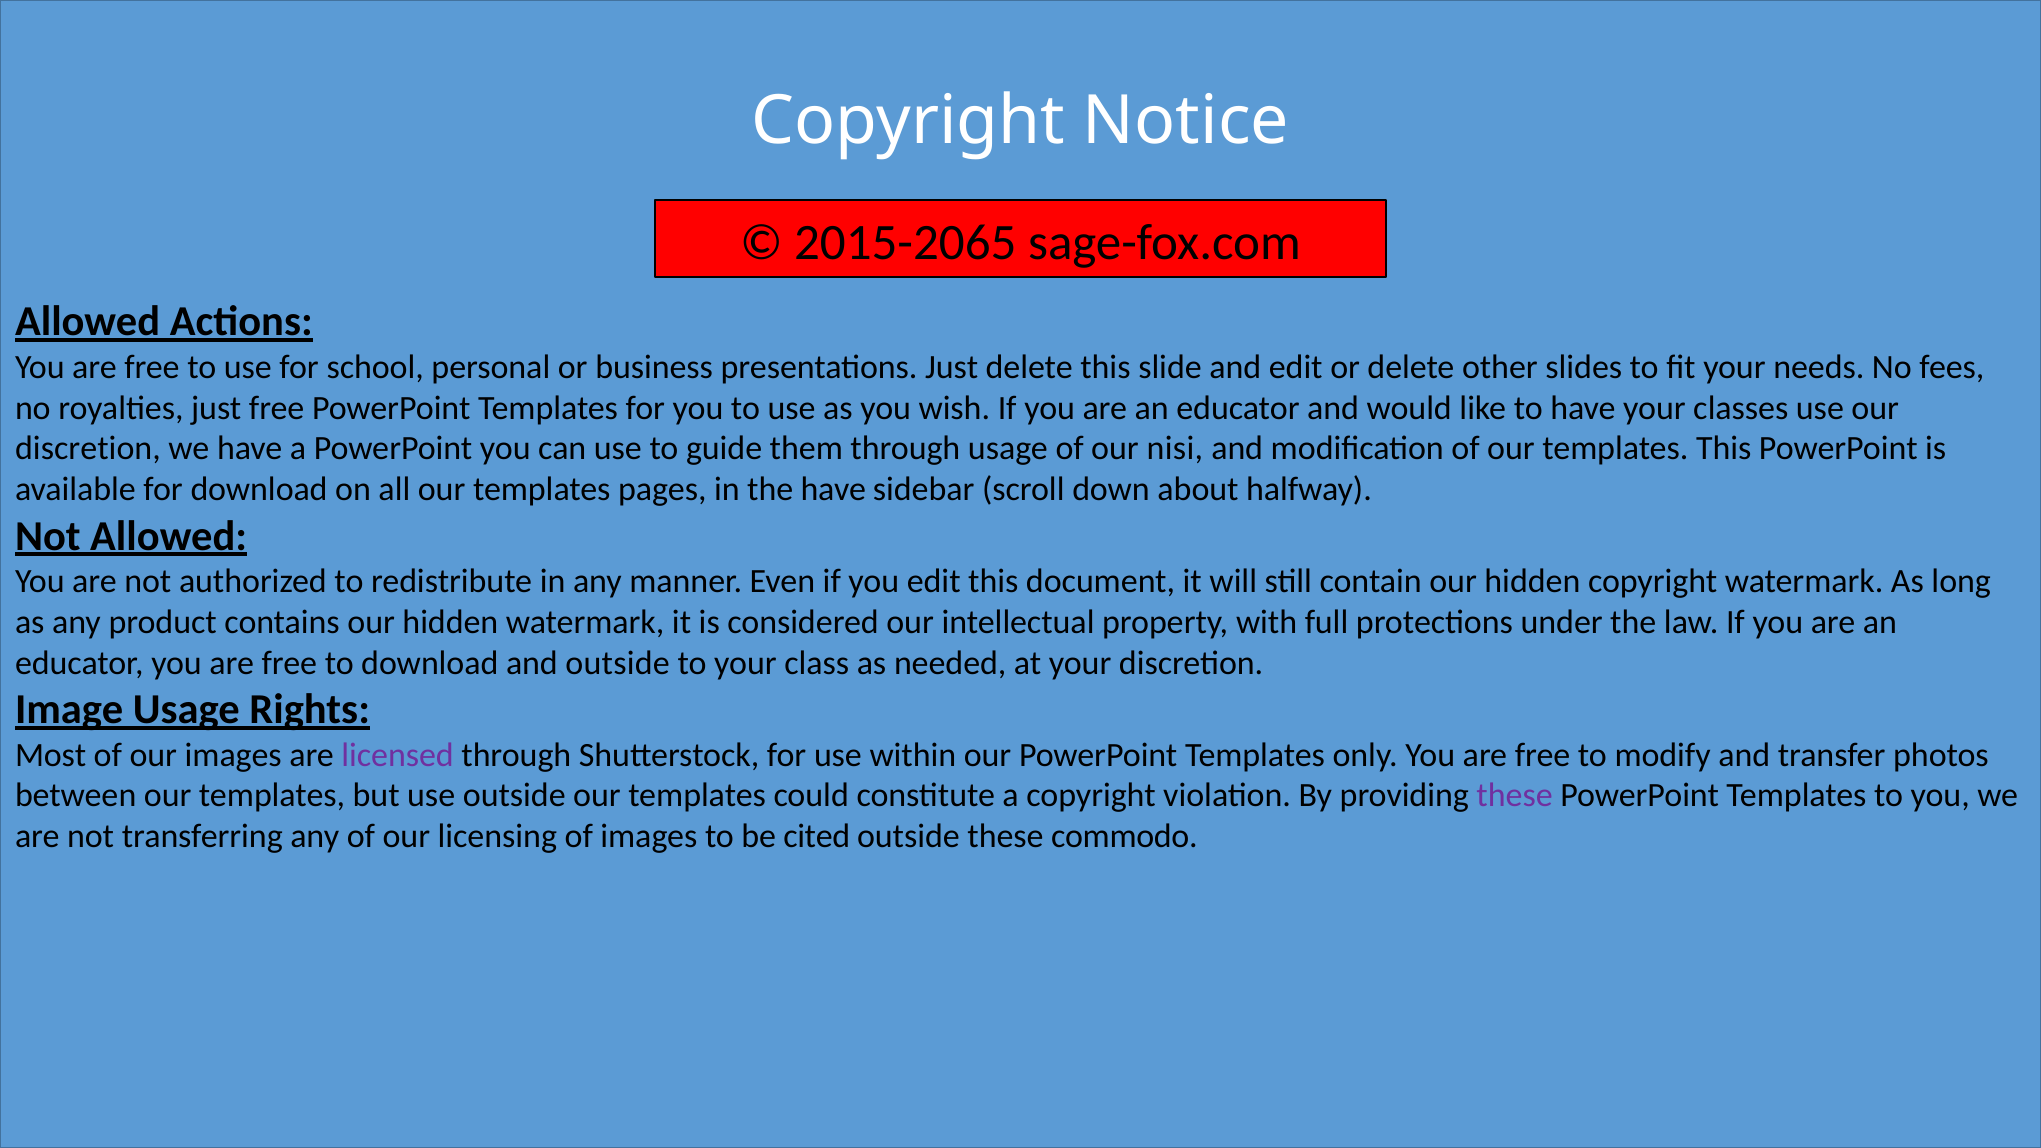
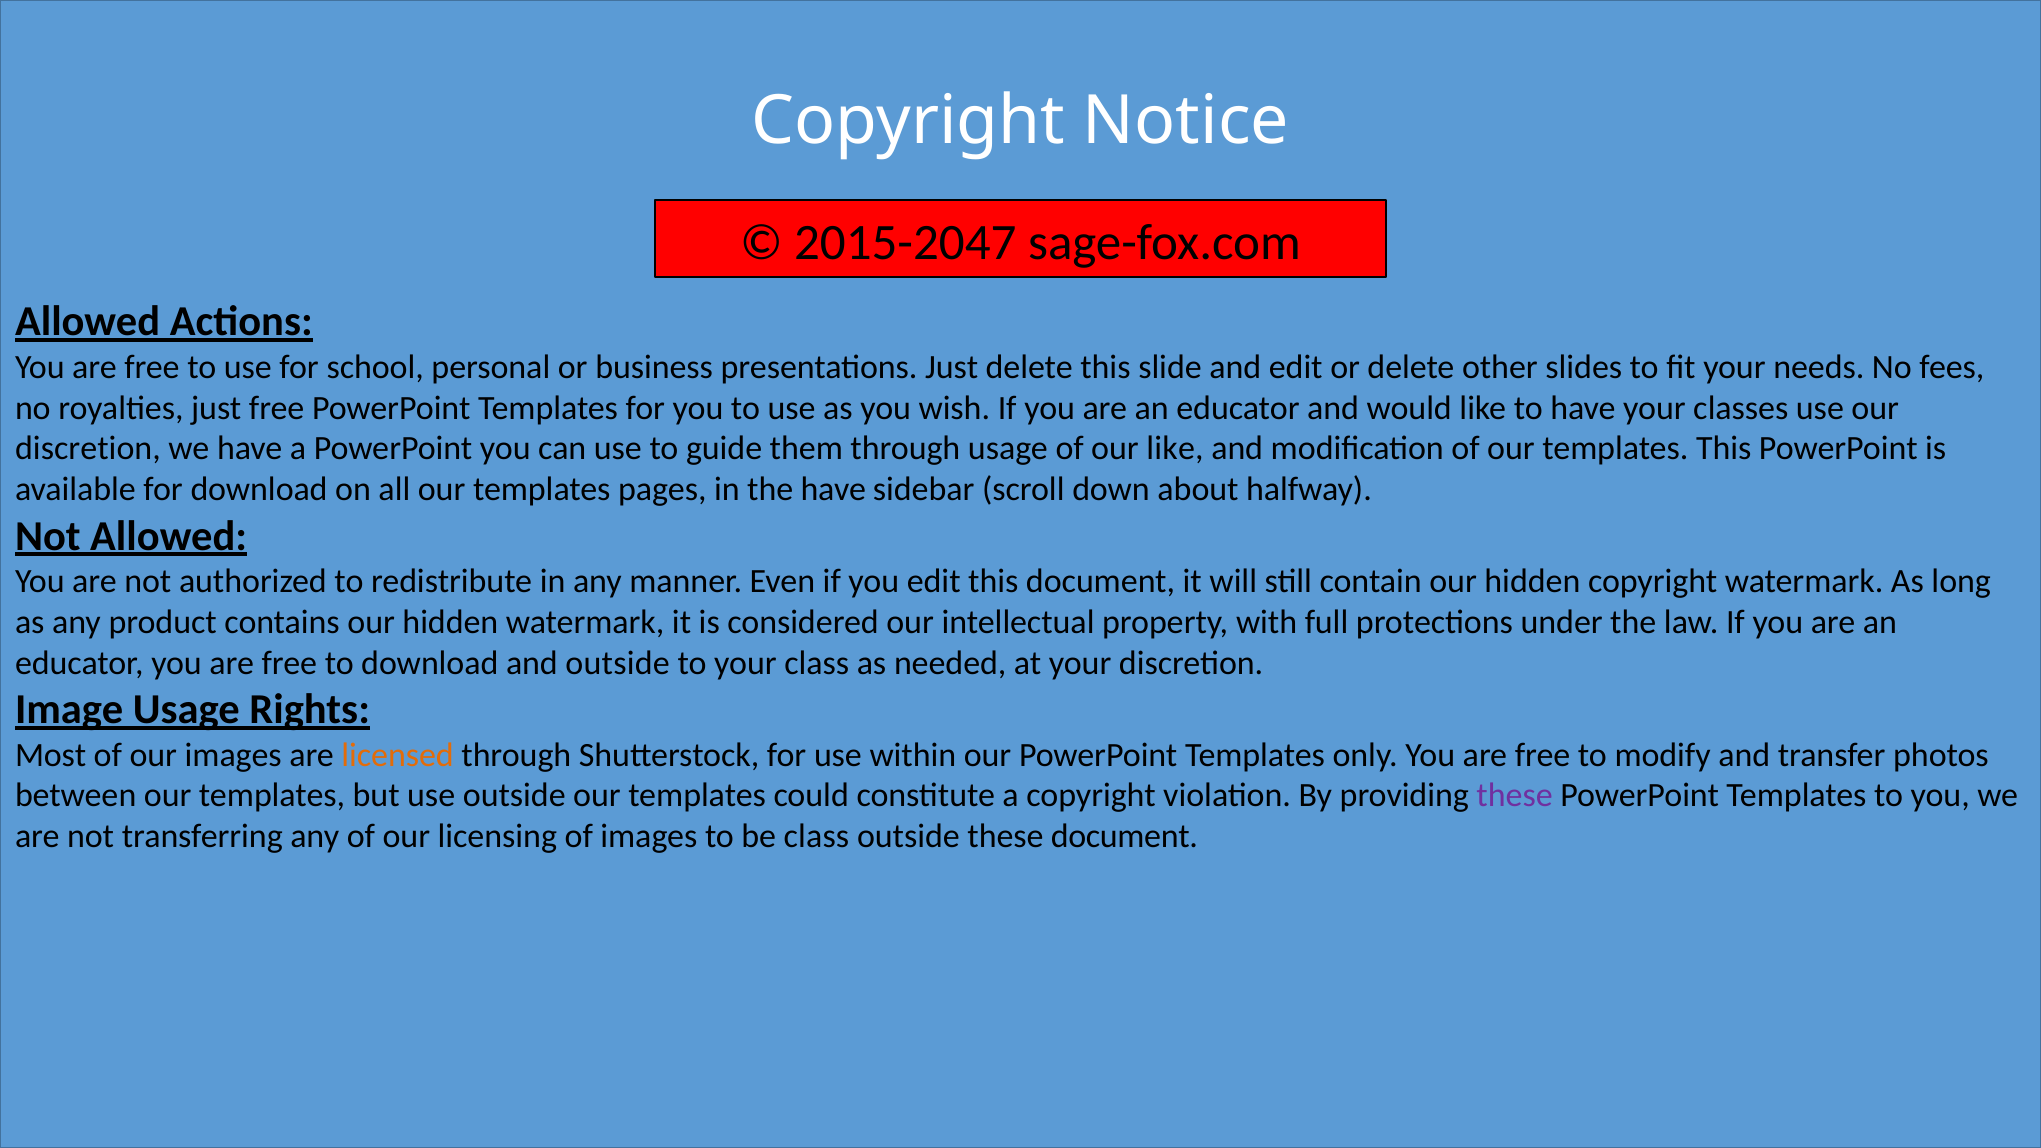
2015-2065: 2015-2065 -> 2015-2047 (905, 242)
our nisi: nisi -> like (1175, 449)
licensed colour: purple -> orange (398, 755)
be cited: cited -> class (816, 836)
these commodo: commodo -> document (1124, 836)
